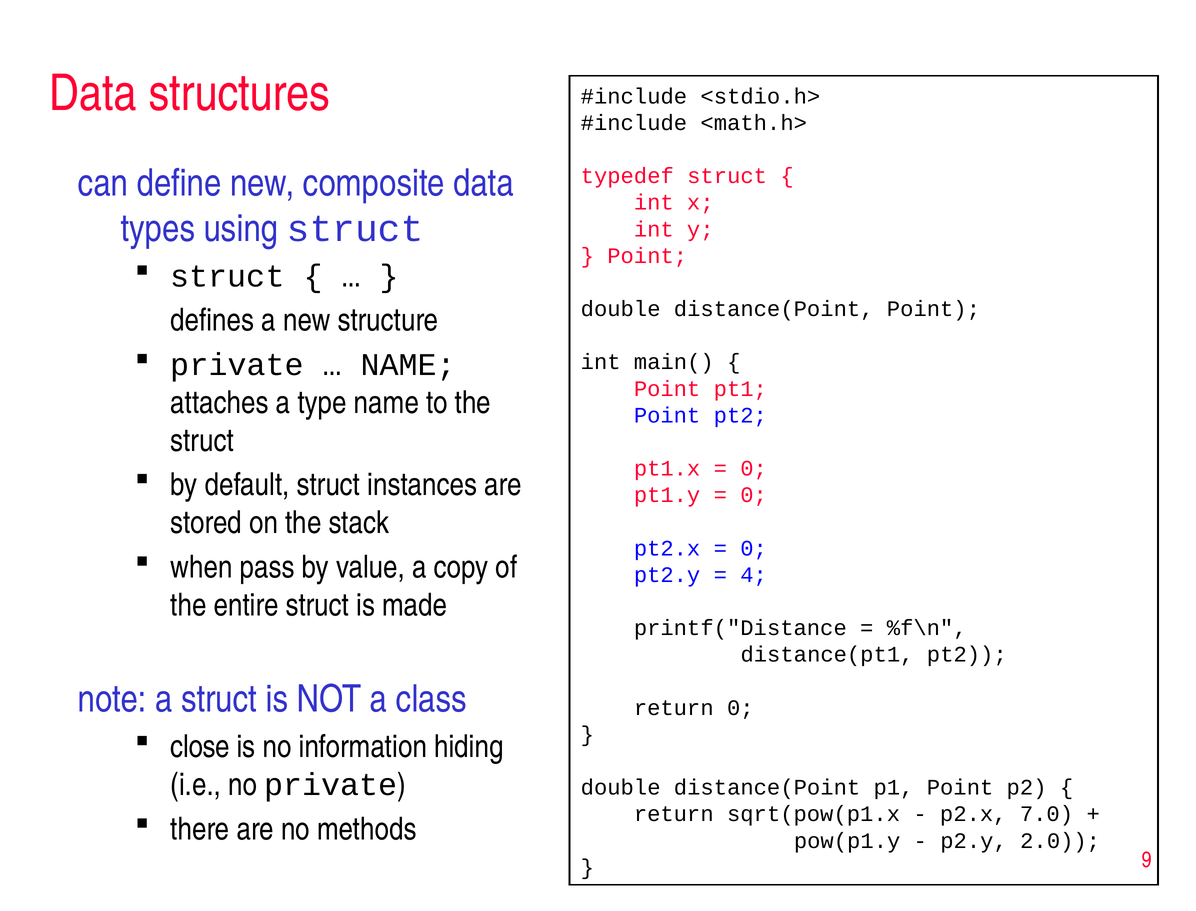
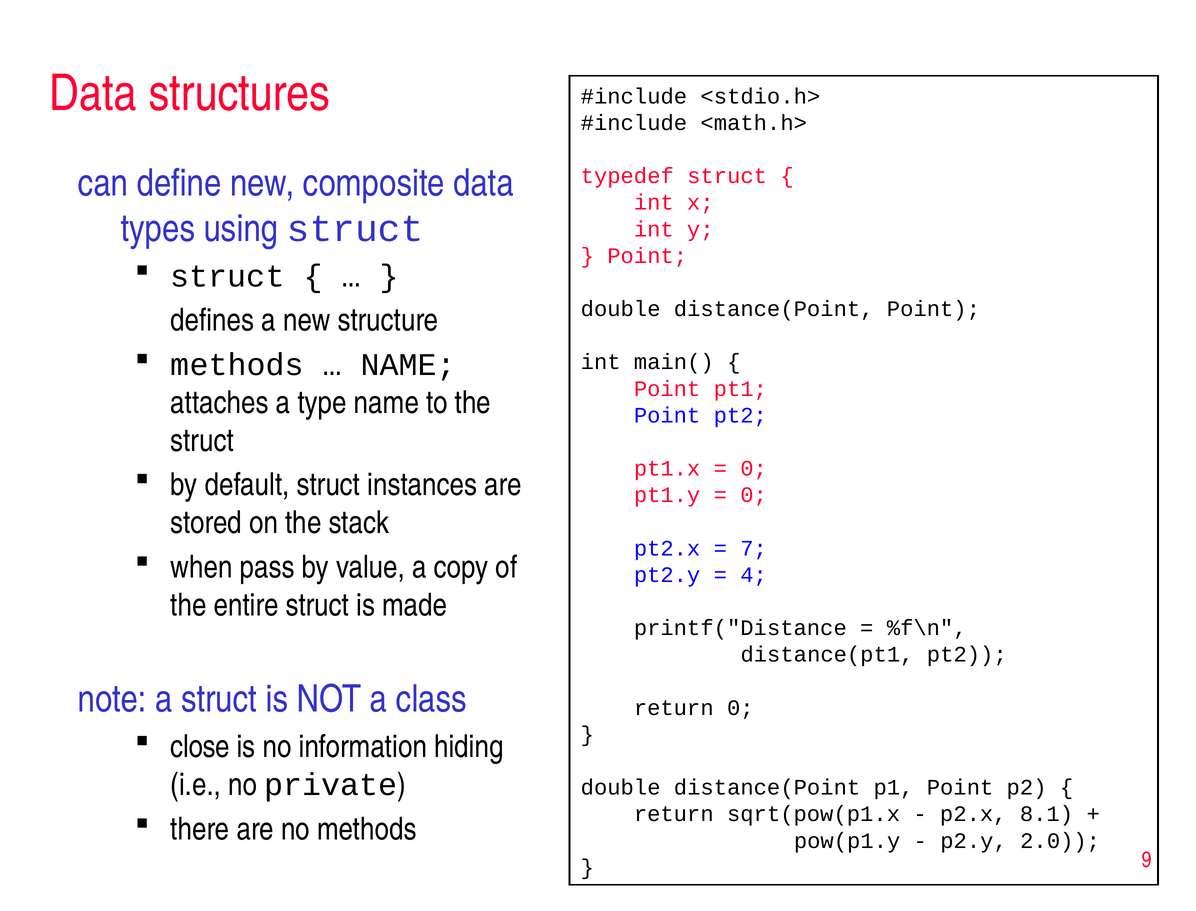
private: private -> methods (237, 365)
0: 0 -> 7 (754, 548)
7.0: 7.0 -> 8.1 (1047, 814)
